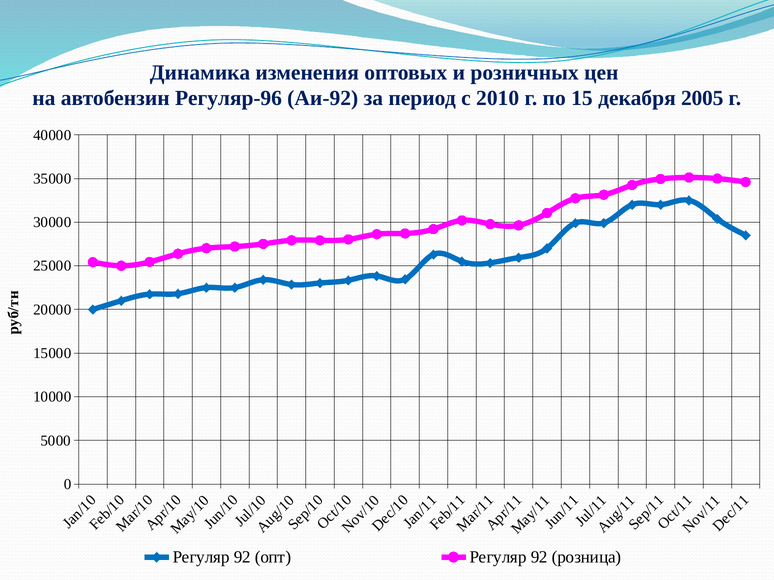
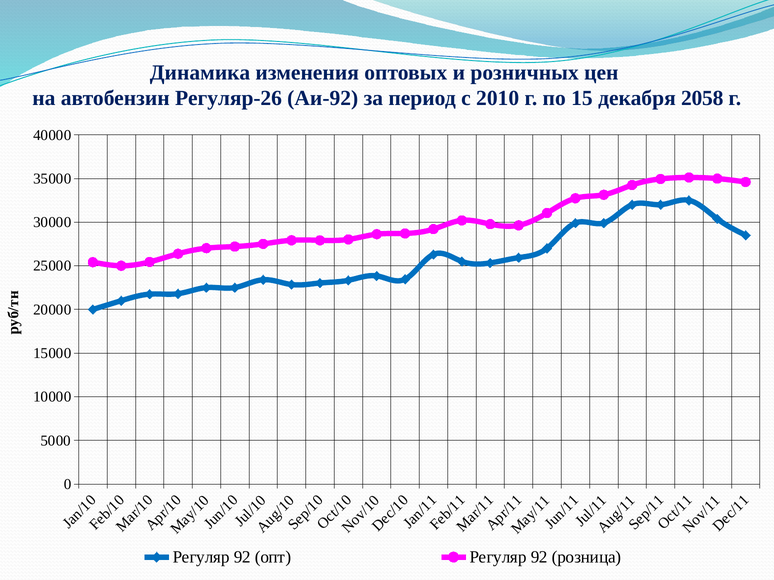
Регуляр-96: Регуляр-96 -> Регуляр-26 (228, 98)
2005: 2005 -> 2058 (702, 98)
